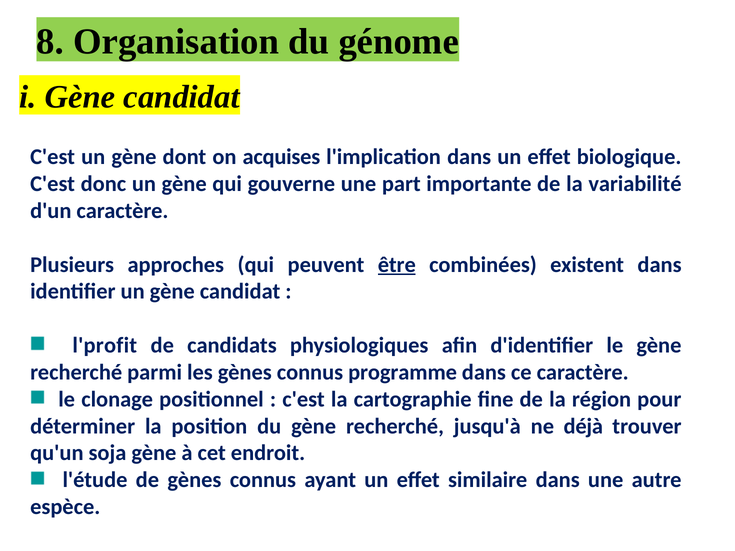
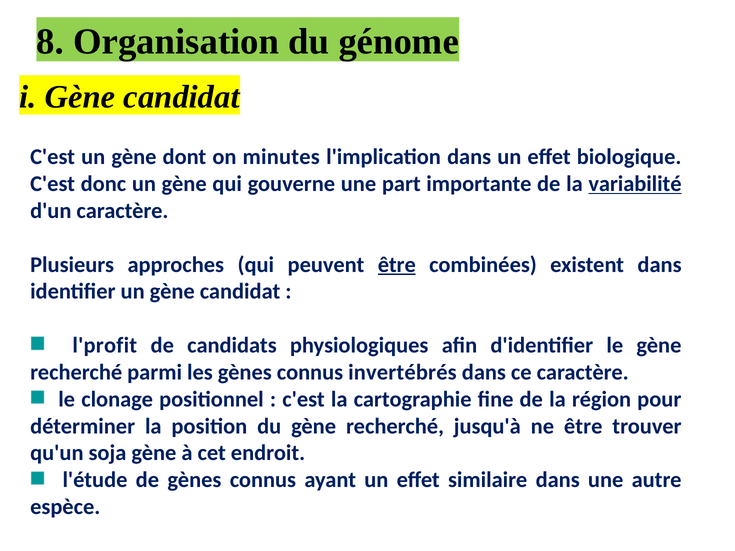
acquises: acquises -> minutes (281, 157)
variabilité underline: none -> present (635, 184)
programme: programme -> invertébrés (402, 372)
ne déjà: déjà -> être (583, 426)
